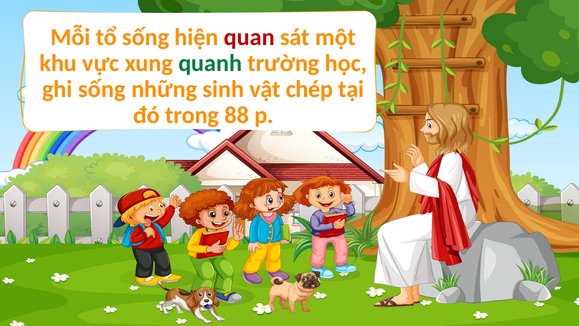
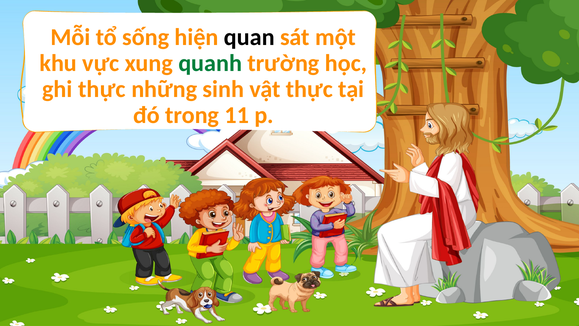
quan colour: red -> black (249, 37)
ghi sống: sống -> thực (102, 89)
vật chép: chép -> thực (309, 89)
88: 88 -> 11 (237, 115)
